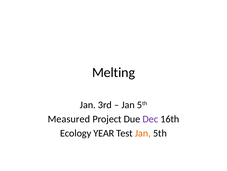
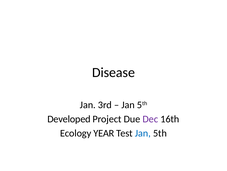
Melting: Melting -> Disease (113, 72)
Measured: Measured -> Developed (69, 119)
Jan colour: orange -> blue (143, 133)
